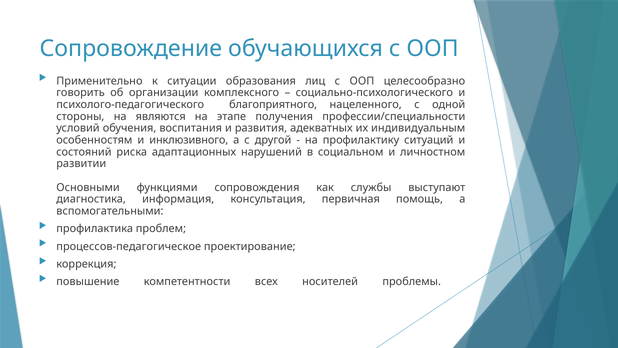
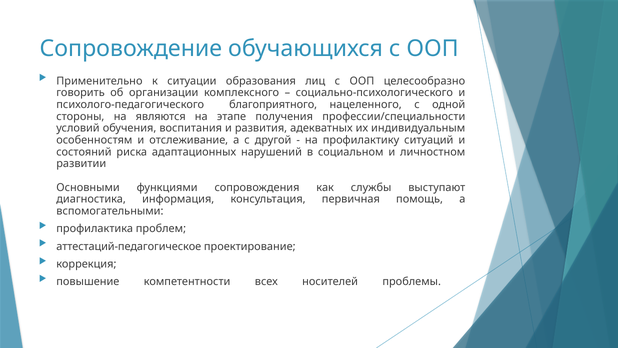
инклюзивного: инклюзивного -> отслеживание (189, 140)
процессов-педагогическое: процессов-педагогическое -> аттестаций-педагогическое (129, 246)
